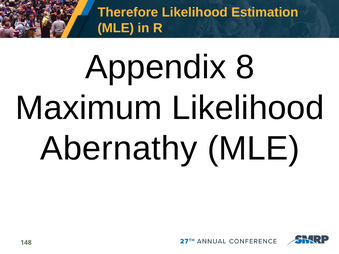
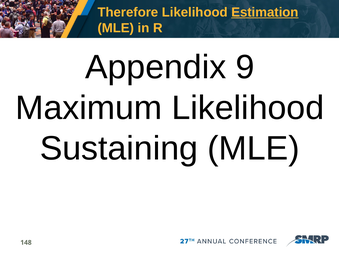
Estimation underline: none -> present (265, 12)
8: 8 -> 9 (245, 67)
Abernathy: Abernathy -> Sustaining (119, 149)
